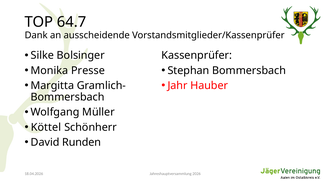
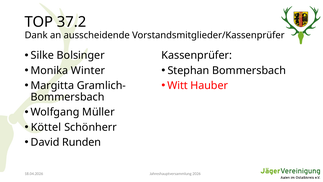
64.7: 64.7 -> 37.2 (72, 22)
Presse: Presse -> Winter (88, 70)
Jahr: Jahr -> Witt (178, 85)
